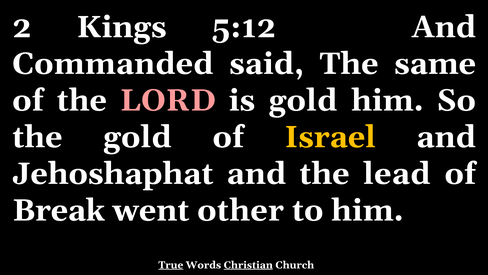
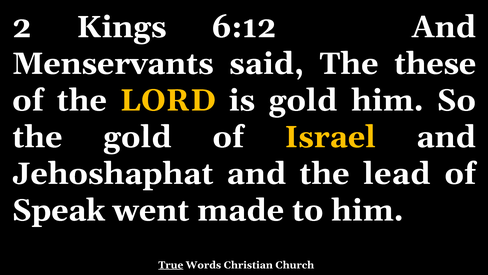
5:12: 5:12 -> 6:12 (244, 27)
Commanded: Commanded -> Menservants (113, 64)
same: same -> these (435, 64)
LORD colour: pink -> yellow (168, 100)
Break: Break -> Speak (59, 210)
other: other -> made (241, 210)
Christian underline: present -> none (248, 265)
